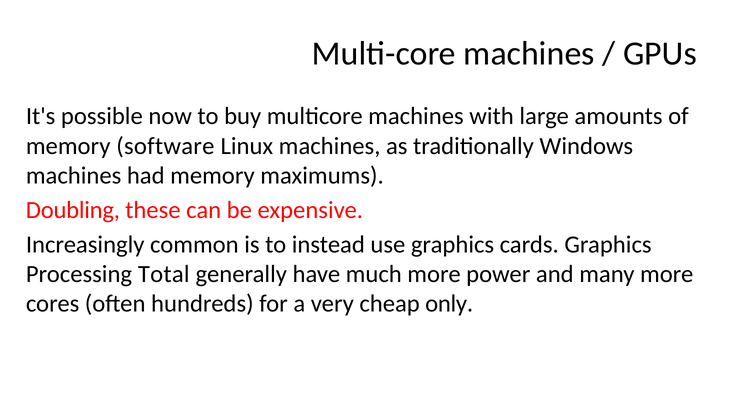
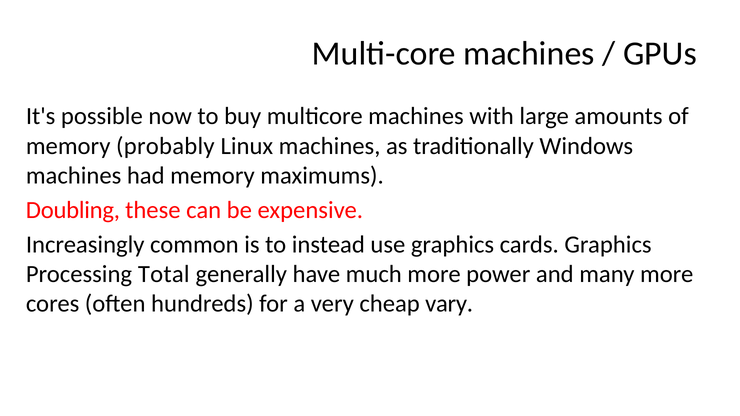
software: software -> probably (165, 146)
only: only -> vary (449, 304)
